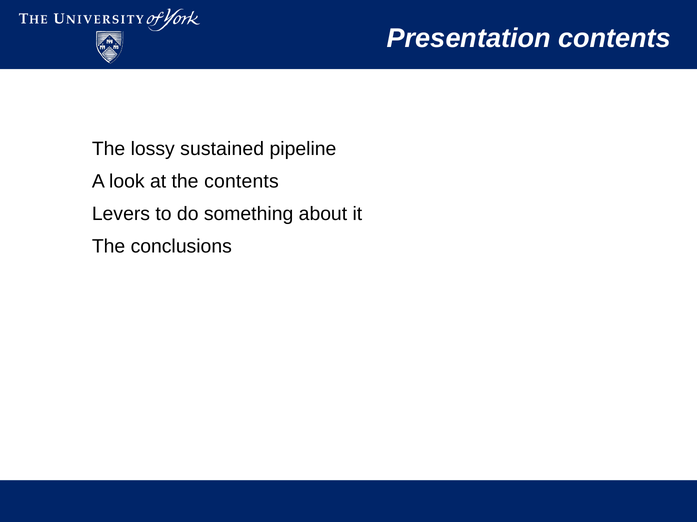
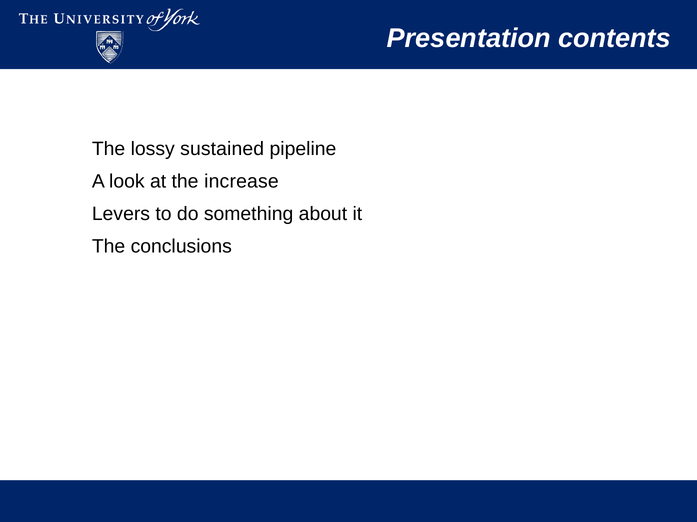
the contents: contents -> increase (241, 182)
